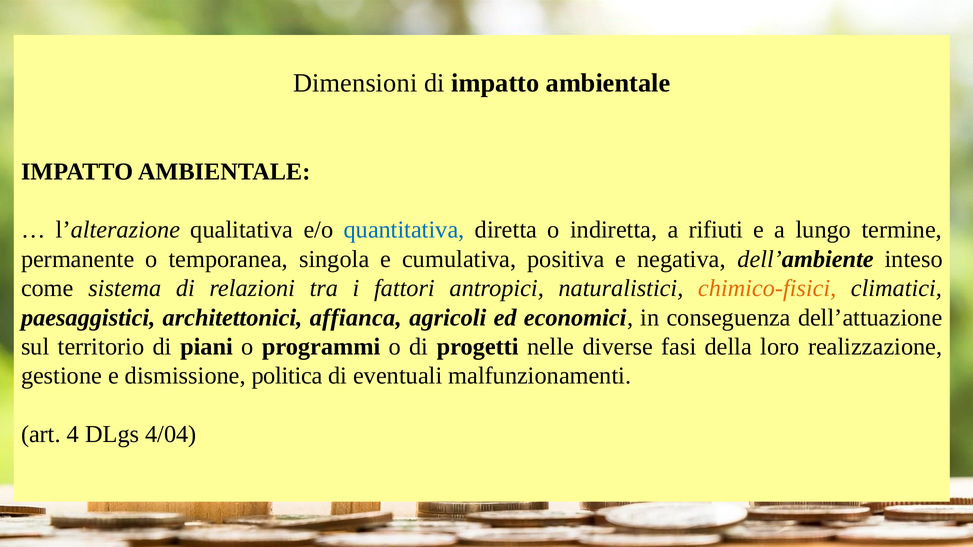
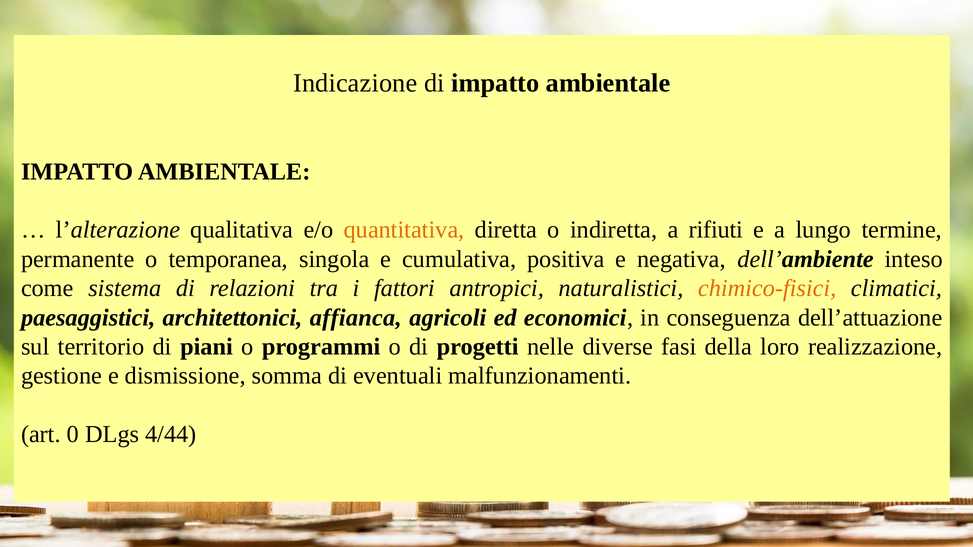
Dimensioni: Dimensioni -> Indicazione (355, 83)
quantitativa colour: blue -> orange (404, 230)
politica: politica -> somma (287, 376)
4: 4 -> 0 (73, 434)
4/04: 4/04 -> 4/44 (171, 434)
